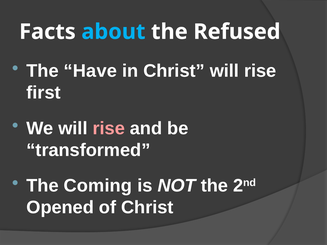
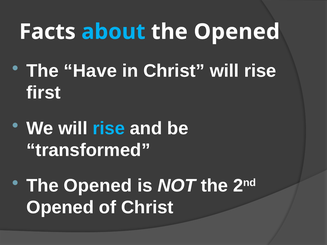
Refused: Refused -> Opened (237, 32)
rise colour: pink -> light blue (109, 128)
Coming: Coming -> Opened (98, 186)
